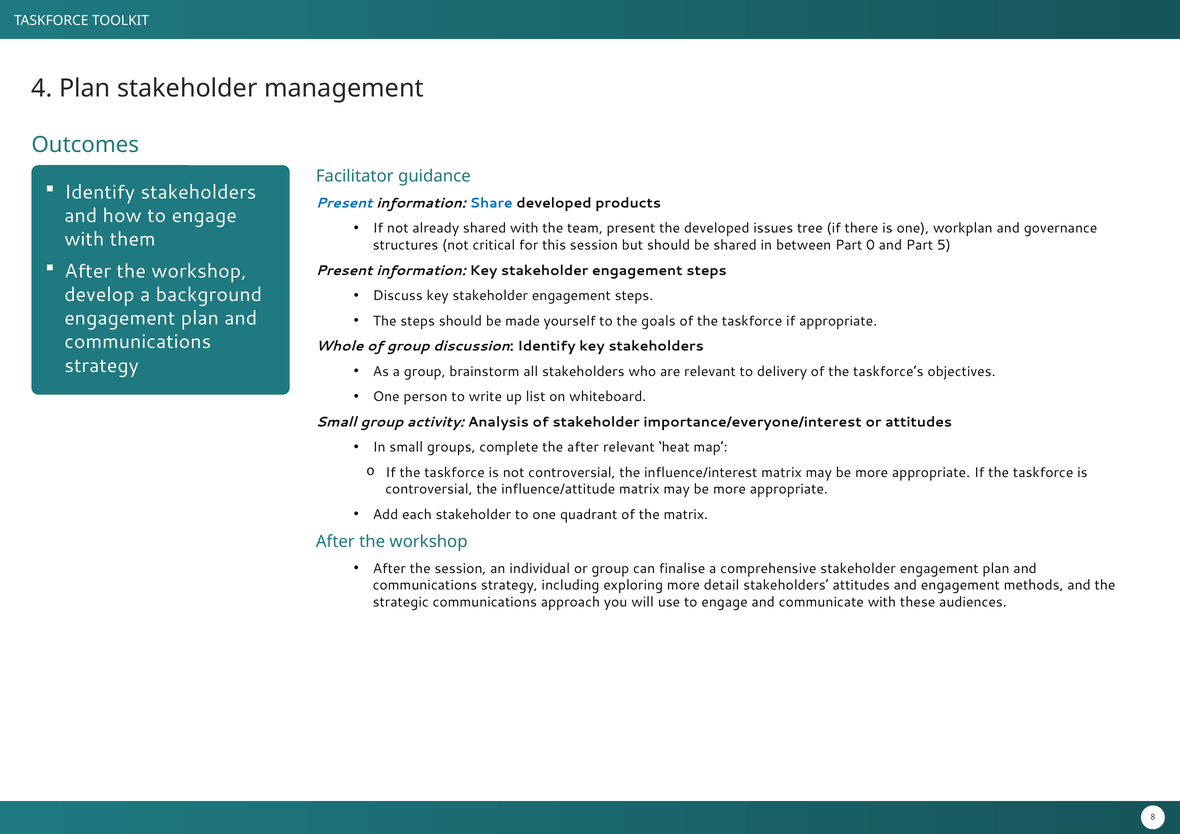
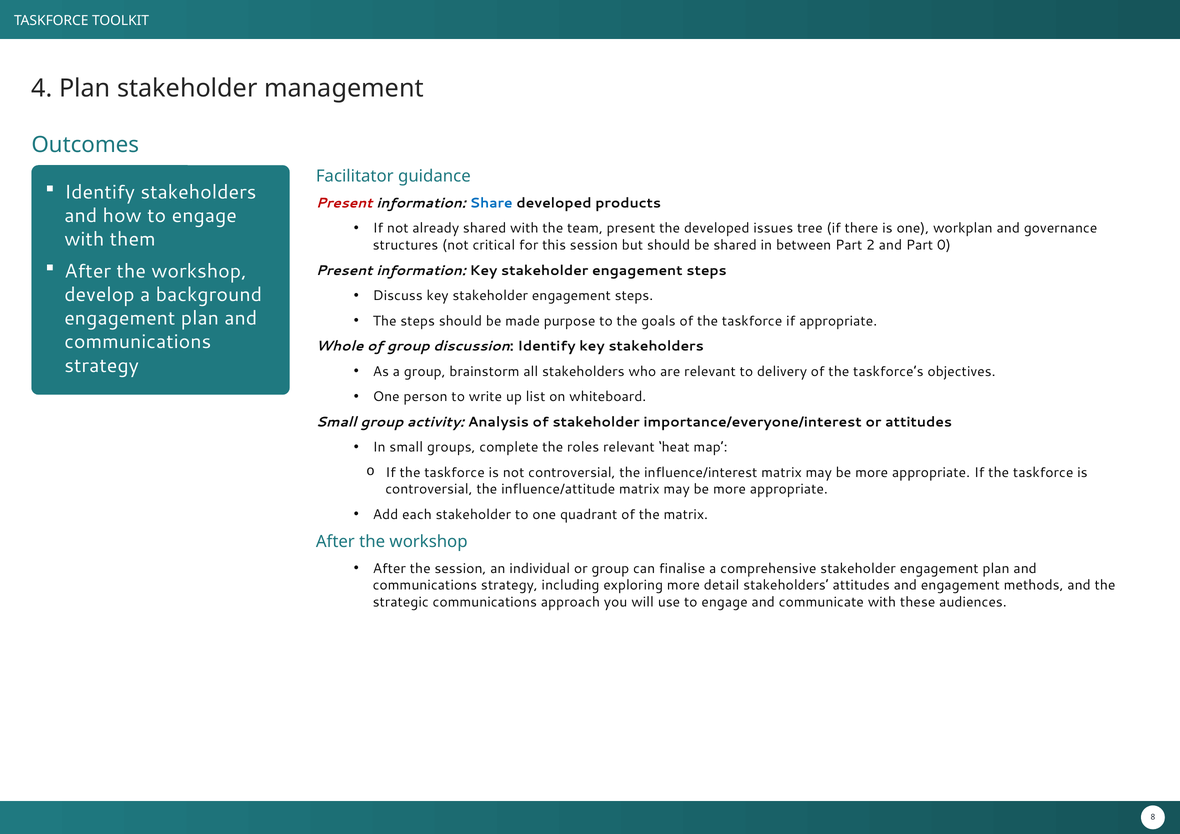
Present colour: blue -> red (344, 203)
0: 0 -> 2 (871, 245)
5: 5 -> 0 (944, 245)
yourself: yourself -> purpose (570, 321)
the after: after -> roles (583, 447)
